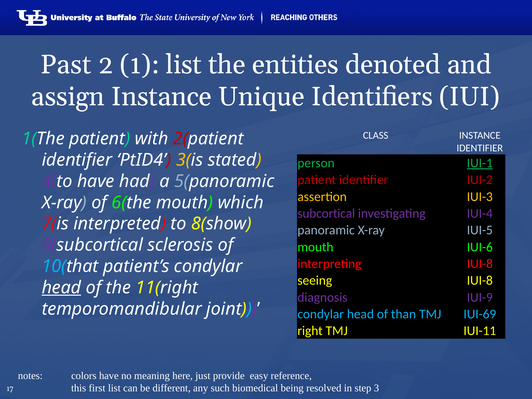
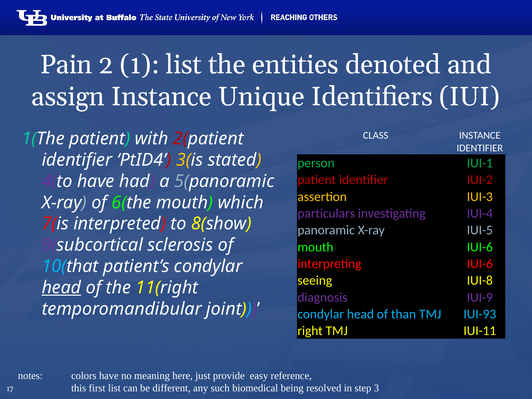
Past: Past -> Pain (66, 65)
IUI-1 underline: present -> none (480, 163)
subcortical: subcortical -> particulars (326, 213)
interpreting IUI-8: IUI-8 -> IUI-6 (480, 264)
IUI-69: IUI-69 -> IUI-93 (480, 314)
